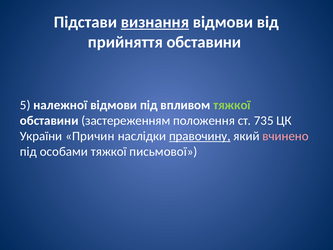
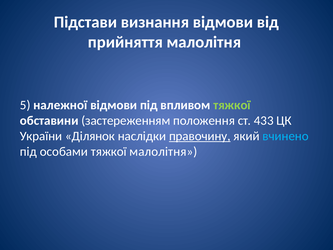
визнання underline: present -> none (155, 22)
прийняття обставини: обставини -> малолітня (204, 42)
735: 735 -> 433 (264, 120)
Причин: Причин -> Ділянок (90, 136)
вчинено colour: pink -> light blue (286, 136)
тяжкої письмової: письмової -> малолітня (163, 152)
